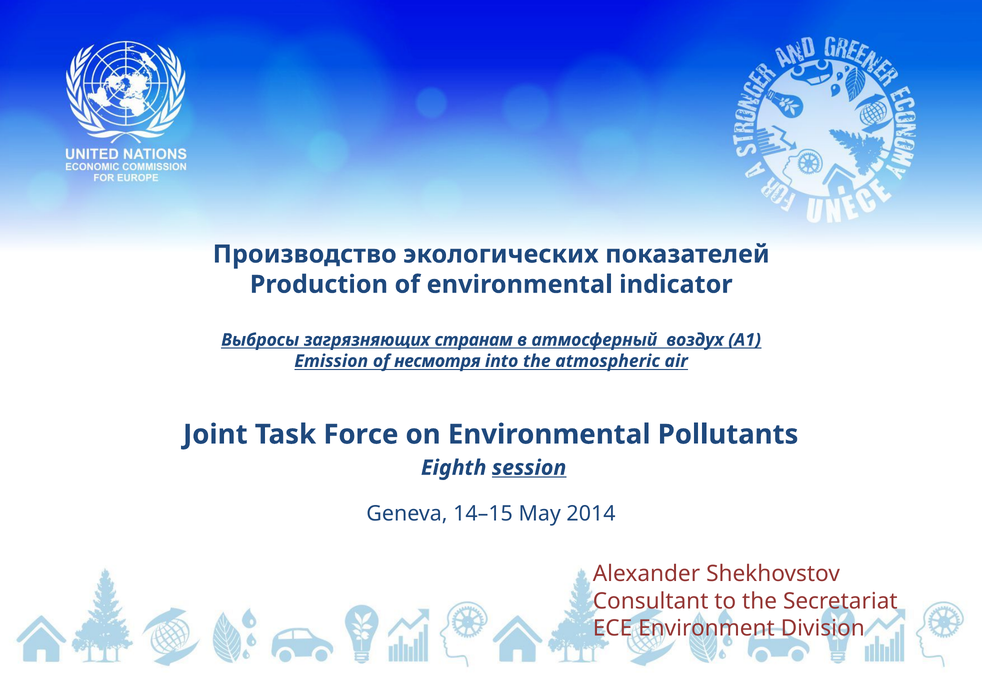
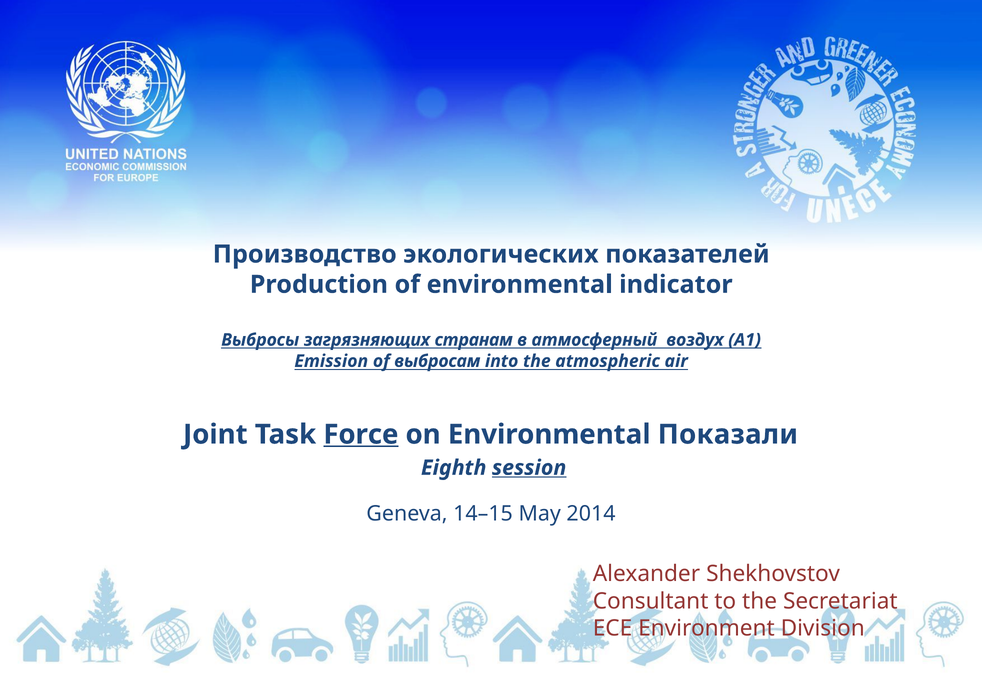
несмотря: несмотря -> выбросам (437, 361)
Force underline: none -> present (361, 434)
Pollutants: Pollutants -> Показали (728, 434)
